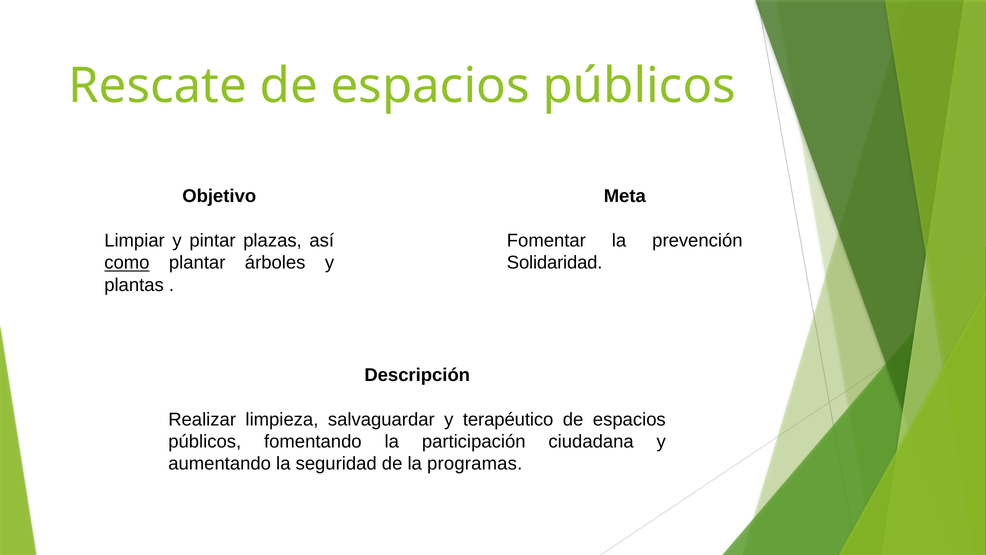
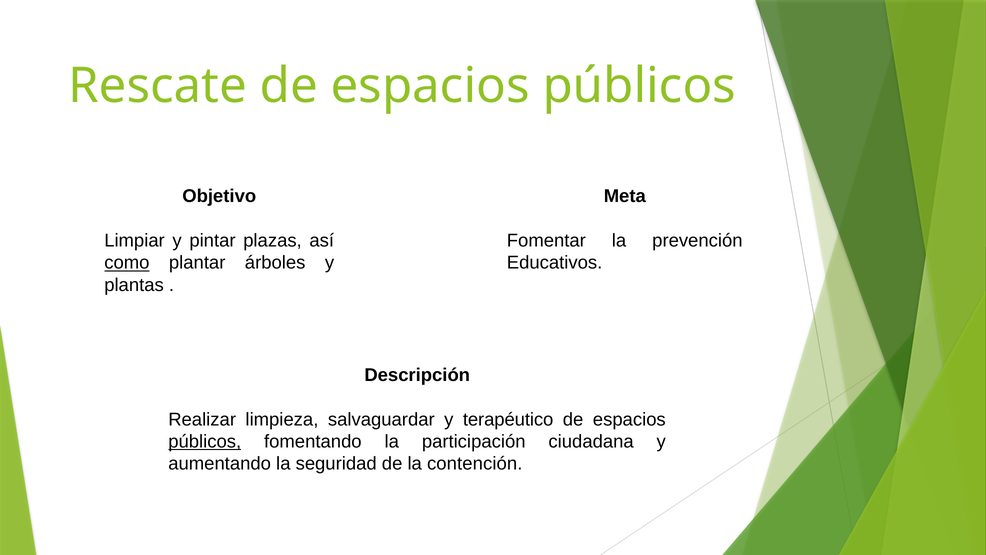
Solidaridad: Solidaridad -> Educativos (555, 263)
públicos underline: none -> present (205, 441)
programas: programas -> contención (475, 464)
